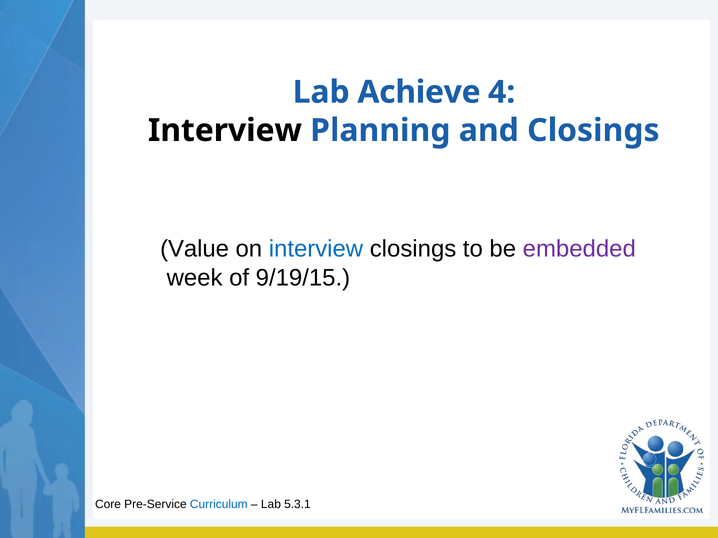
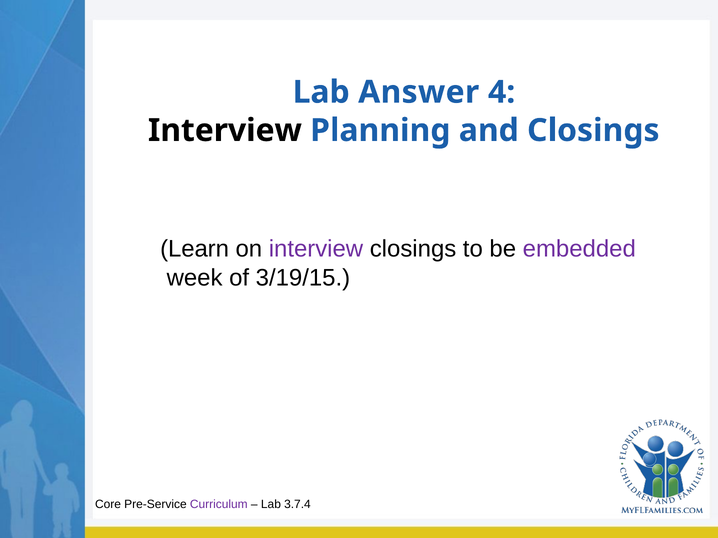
Achieve: Achieve -> Answer (419, 92)
Value: Value -> Learn (195, 249)
interview colour: blue -> purple (316, 249)
9/19/15: 9/19/15 -> 3/19/15 (303, 278)
Curriculum colour: blue -> purple (219, 505)
5.3.1: 5.3.1 -> 3.7.4 (297, 505)
